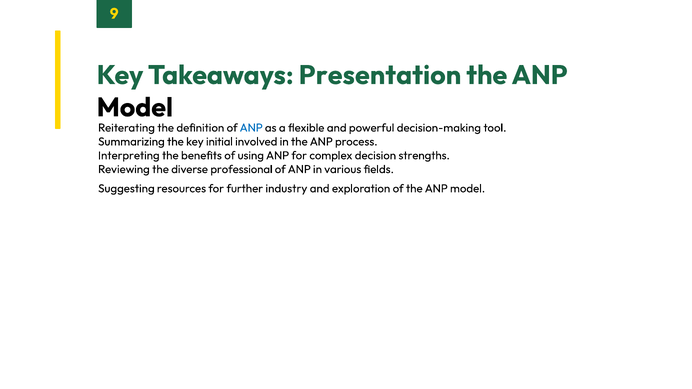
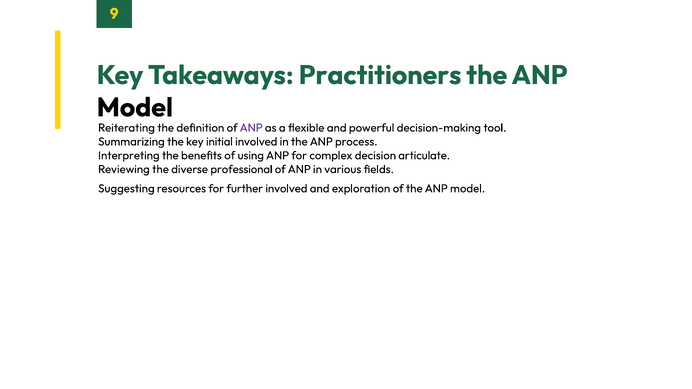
Presentation: Presentation -> Practitioners (380, 75)
ANP colour: blue -> purple (251, 128)
strengths: strengths -> articulate (424, 156)
further industry: industry -> involved (286, 189)
